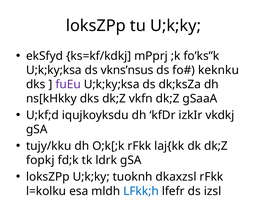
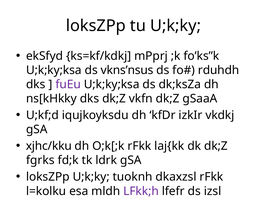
keknku: keknku -> rduhdh (219, 70)
tujy/kku: tujy/kku -> xjhc/kku (49, 146)
fopkj: fopkj -> fgrks (40, 160)
LFkk;h colour: blue -> purple (141, 191)
